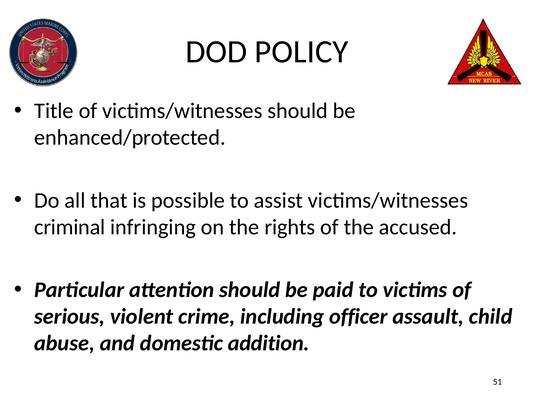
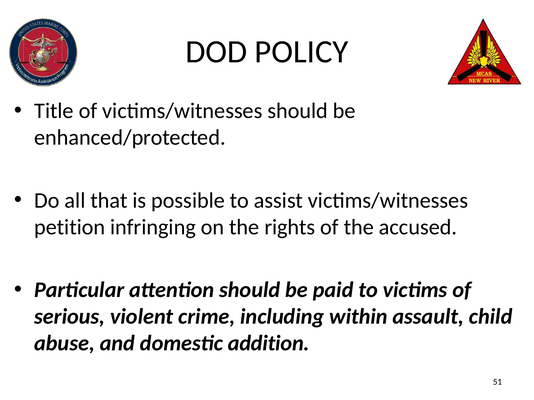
criminal: criminal -> petition (70, 227)
officer: officer -> within (358, 317)
